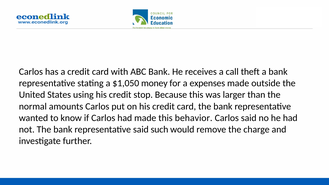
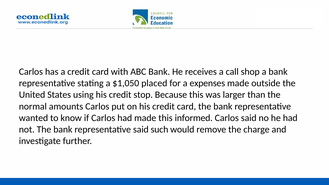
theft: theft -> shop (250, 72)
money: money -> placed (154, 83)
behavior: behavior -> informed (194, 118)
